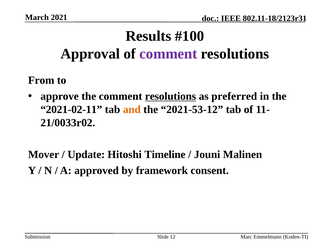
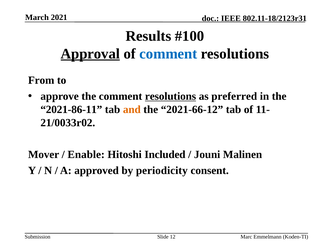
Approval underline: none -> present (90, 54)
comment colour: purple -> blue (168, 54)
2021-02-11: 2021-02-11 -> 2021-86-11 (71, 110)
2021-53-12: 2021-53-12 -> 2021-66-12 (192, 110)
Update: Update -> Enable (86, 155)
Timeline: Timeline -> Included (165, 155)
framework: framework -> periodicity (162, 171)
